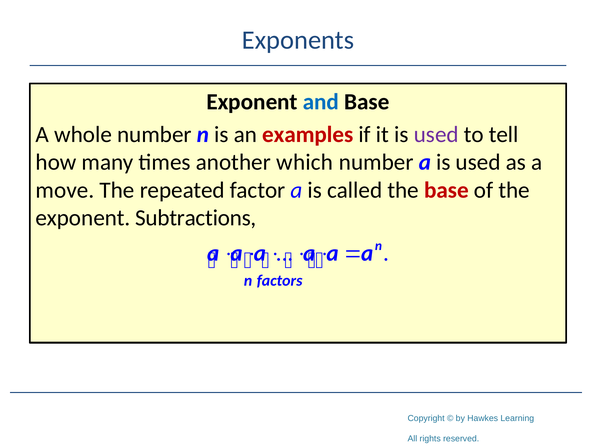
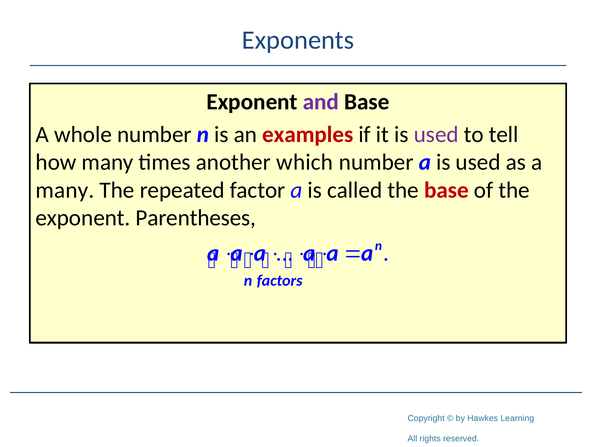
and colour: blue -> purple (321, 102)
move: move -> many (65, 190)
Subtractions: Subtractions -> Parentheses (196, 218)
